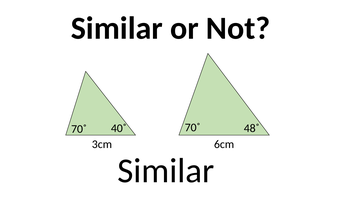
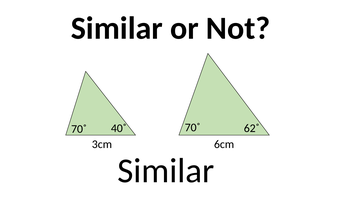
48˚: 48˚ -> 62˚ (252, 128)
